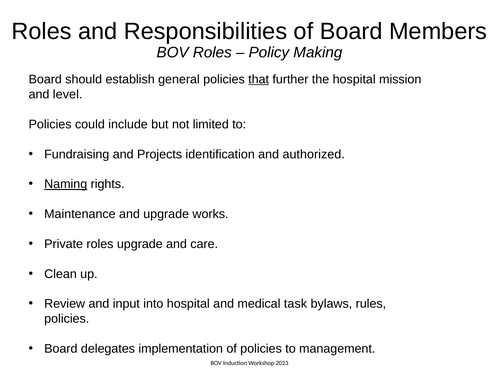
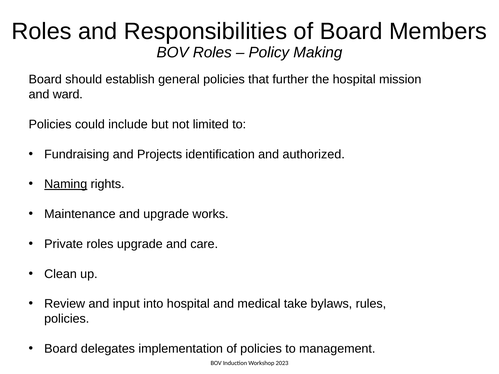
that underline: present -> none (259, 79)
level: level -> ward (68, 94)
task: task -> take (296, 304)
